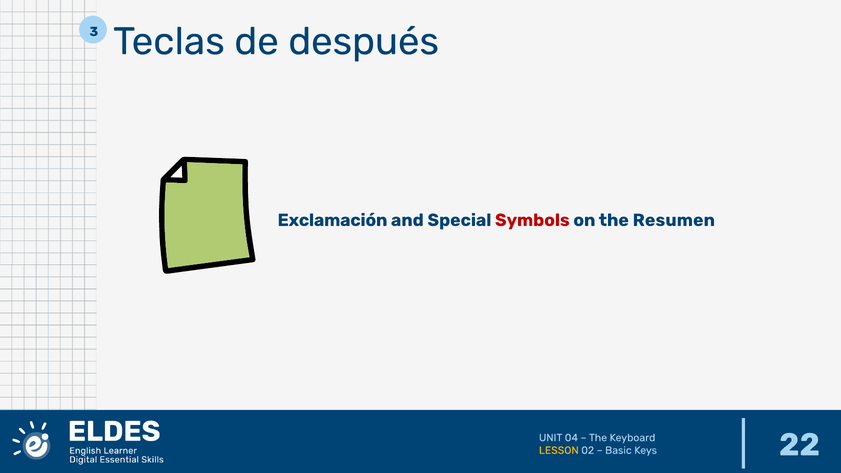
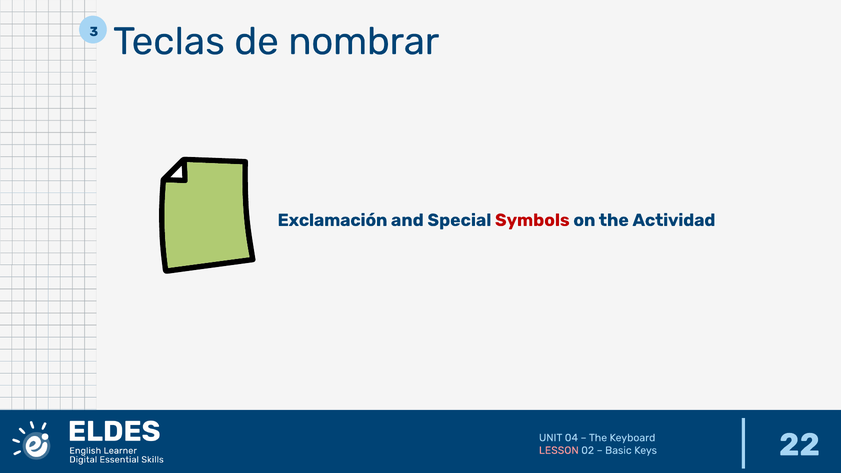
después: después -> nombrar (364, 41)
Resumen: Resumen -> Actividad (674, 220)
LESSON colour: yellow -> pink (559, 450)
